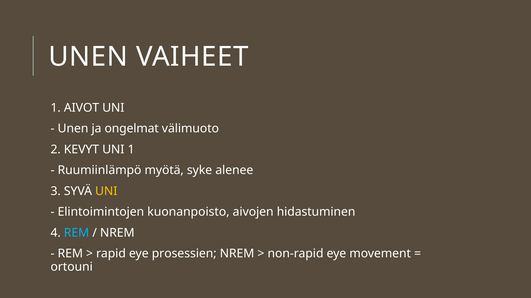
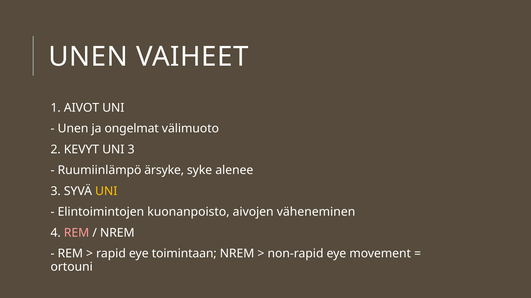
UNI 1: 1 -> 3 (131, 150)
myötä: myötä -> ärsyke (164, 171)
hidastuminen: hidastuminen -> väheneminen (316, 212)
REM colour: light blue -> pink (77, 233)
prosessien: prosessien -> toimintaan (184, 254)
